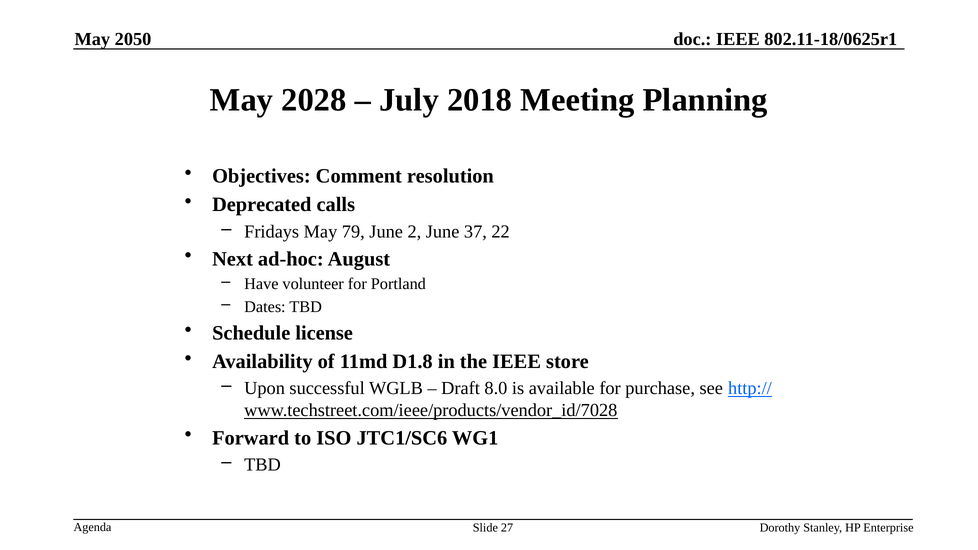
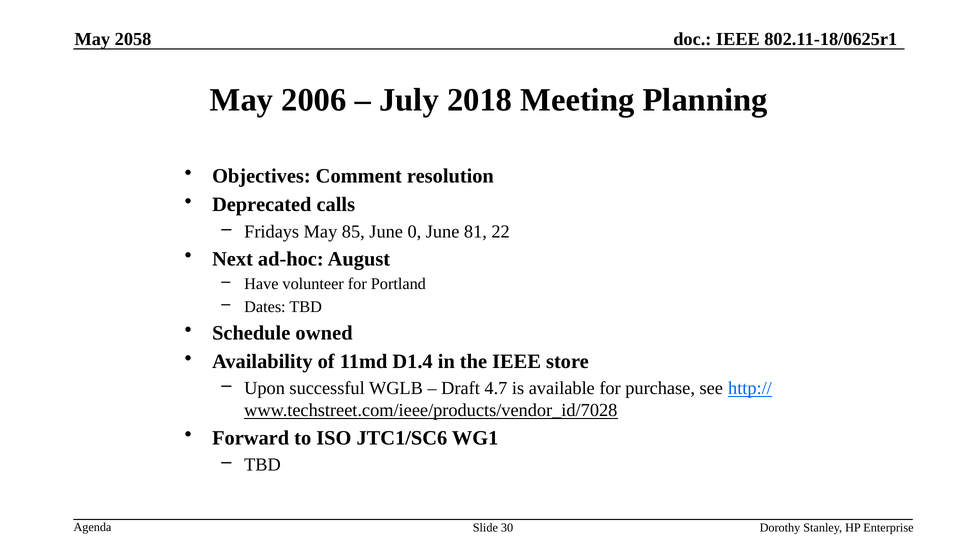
2050: 2050 -> 2058 (133, 39)
2028: 2028 -> 2006 (314, 100)
79: 79 -> 85 (353, 232)
2: 2 -> 0 (414, 232)
37: 37 -> 81 (475, 232)
license: license -> owned (324, 333)
D1.8: D1.8 -> D1.4 (413, 362)
8.0: 8.0 -> 4.7 (496, 388)
27: 27 -> 30 (507, 528)
